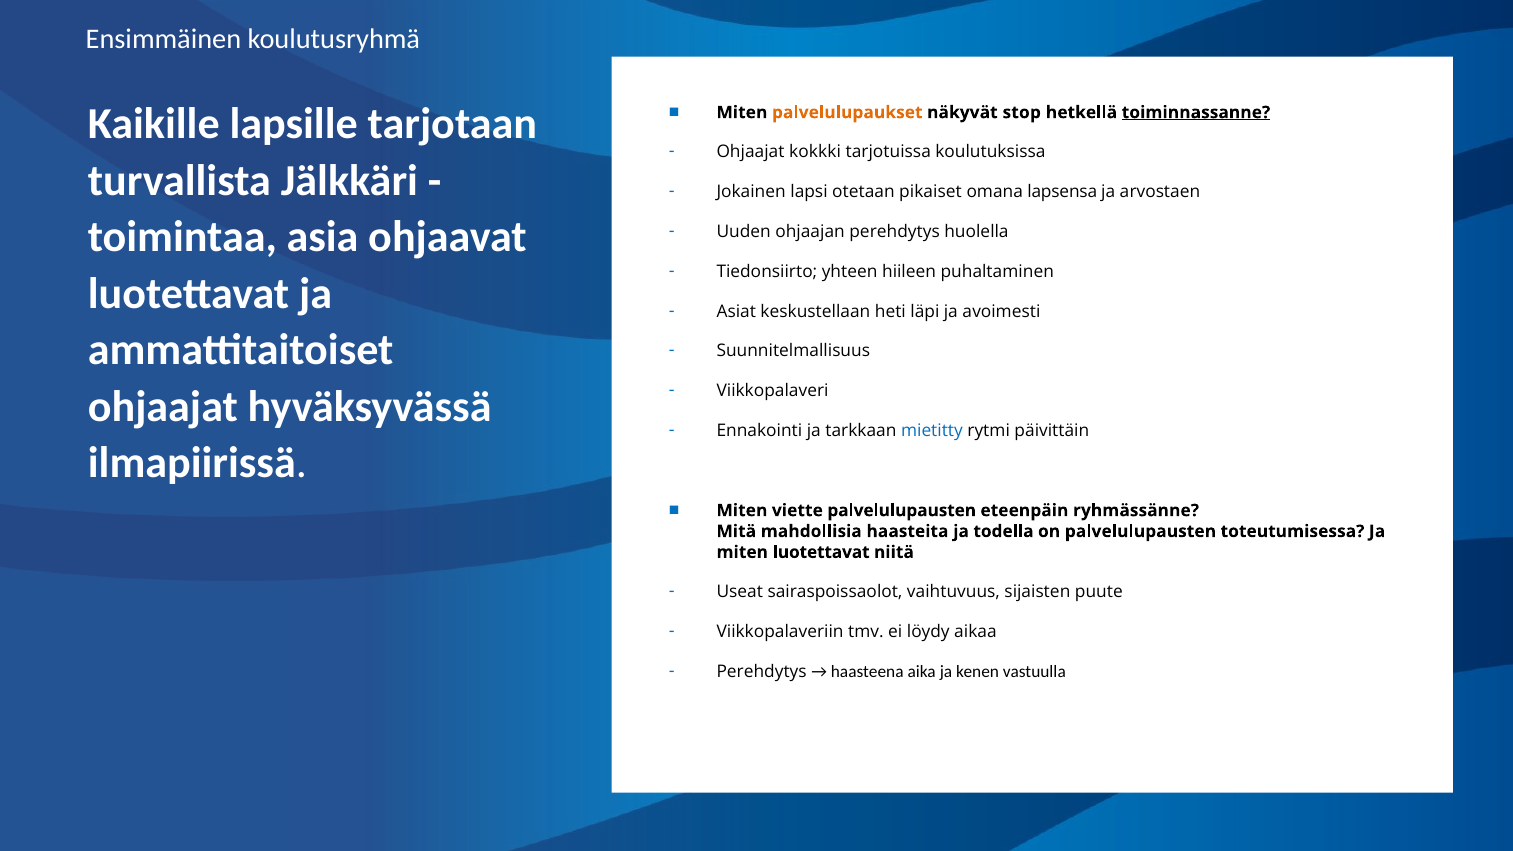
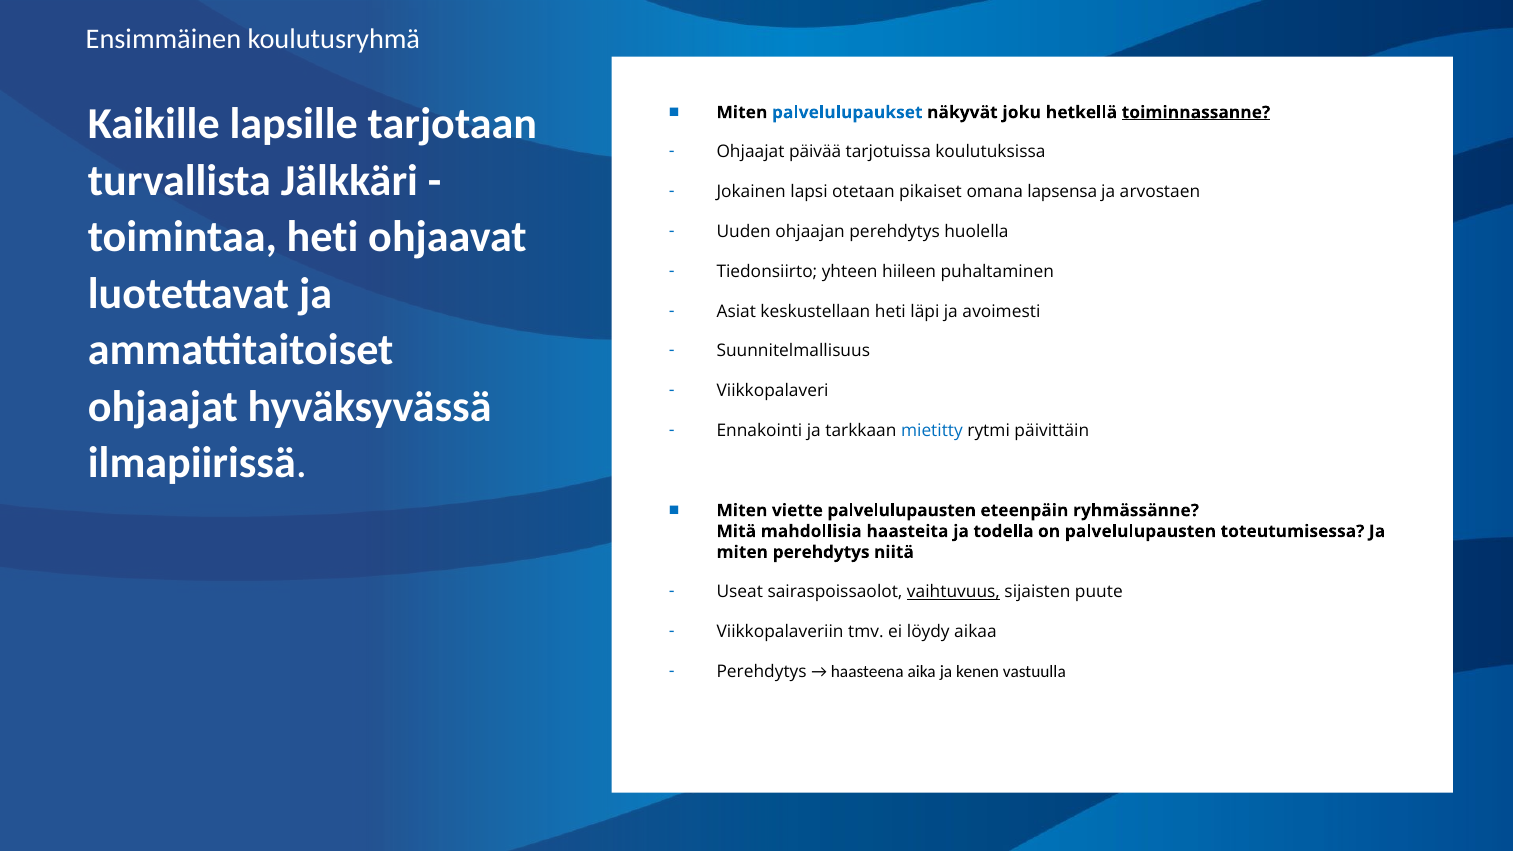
palvelulupaukset colour: orange -> blue (847, 112)
stop: stop -> joku (1022, 112)
kokkki: kokkki -> päivää (815, 152)
toimintaa asia: asia -> heti (323, 237)
miten luotettavat: luotettavat -> perehdytys (821, 552)
vaihtuvuus underline: none -> present (953, 592)
